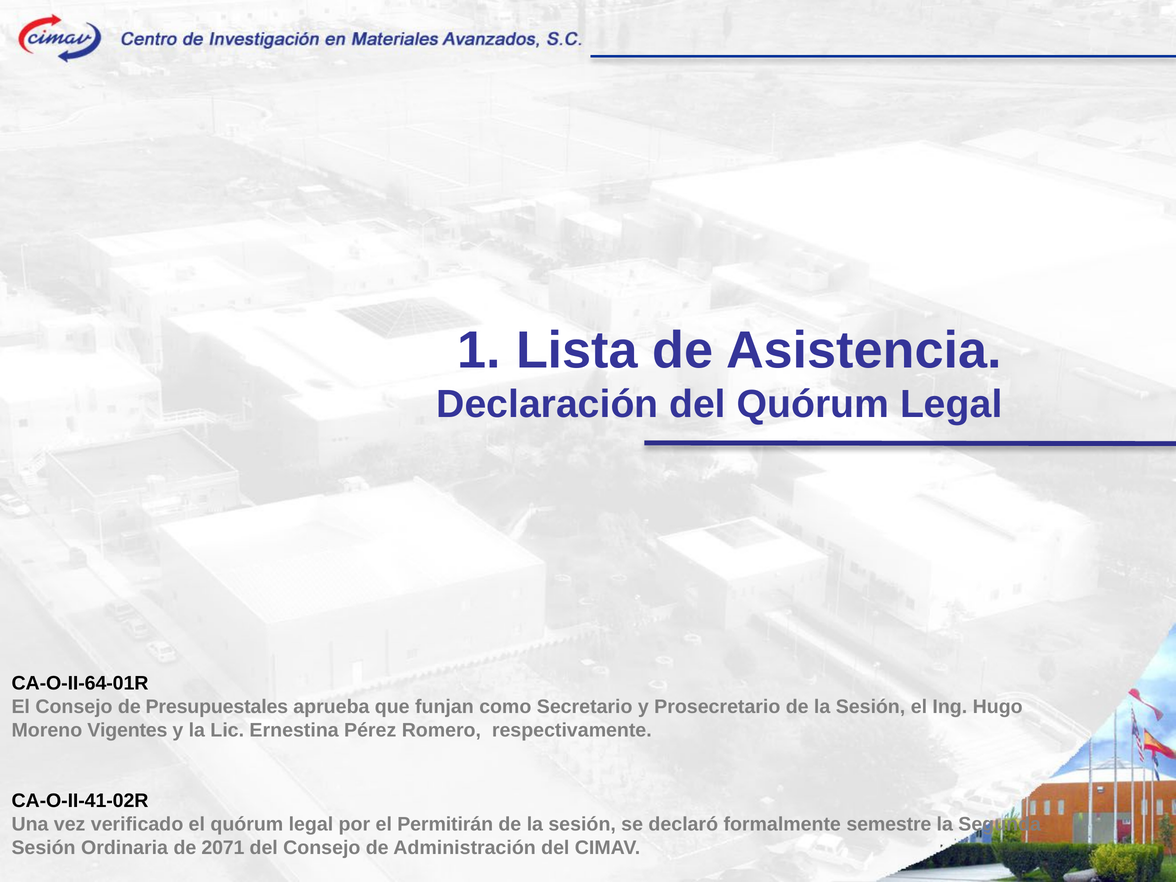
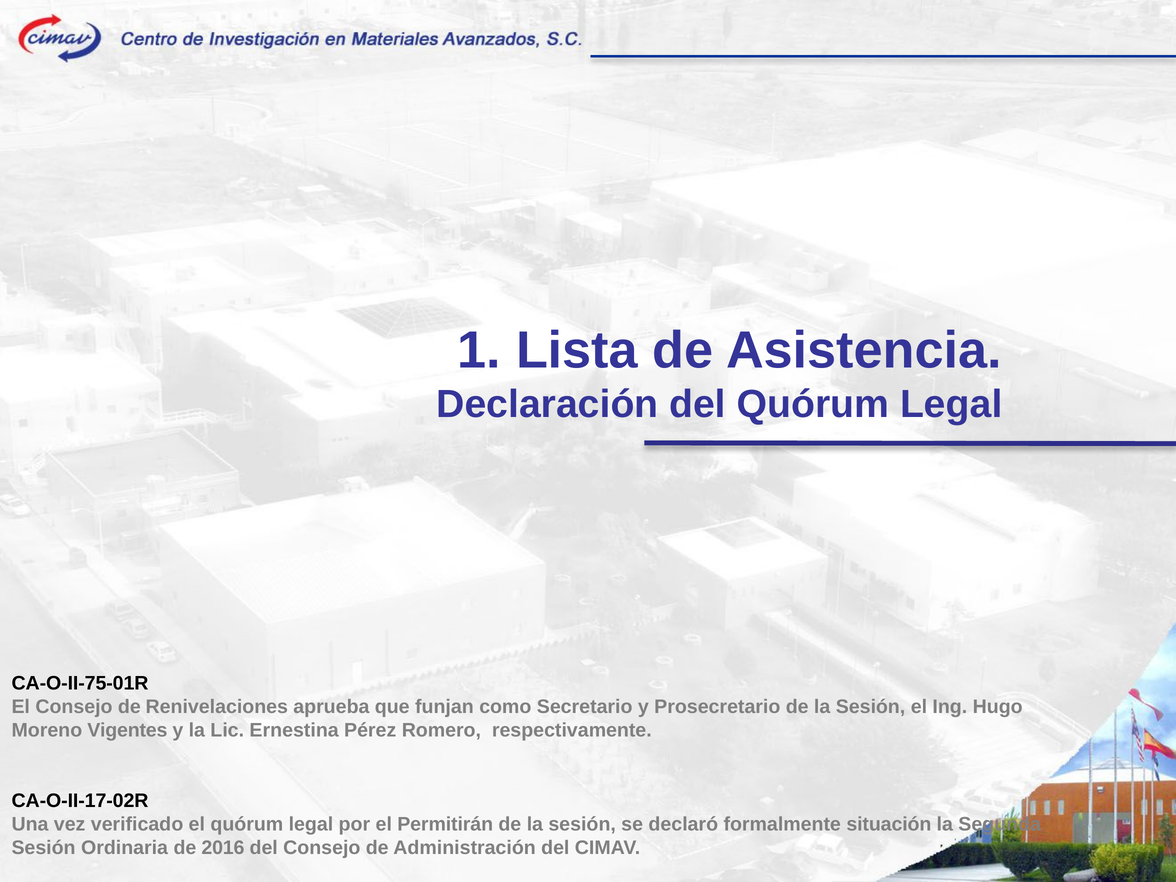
CA-O-II-64-01R: CA-O-II-64-01R -> CA-O-II-75-01R (80, 683)
Presupuestales: Presupuestales -> Renivelaciones (217, 707)
CA-O-II-41-02R: CA-O-II-41-02R -> CA-O-II-17-02R (80, 801)
semestre: semestre -> situación (889, 824)
2071: 2071 -> 2016 (223, 848)
